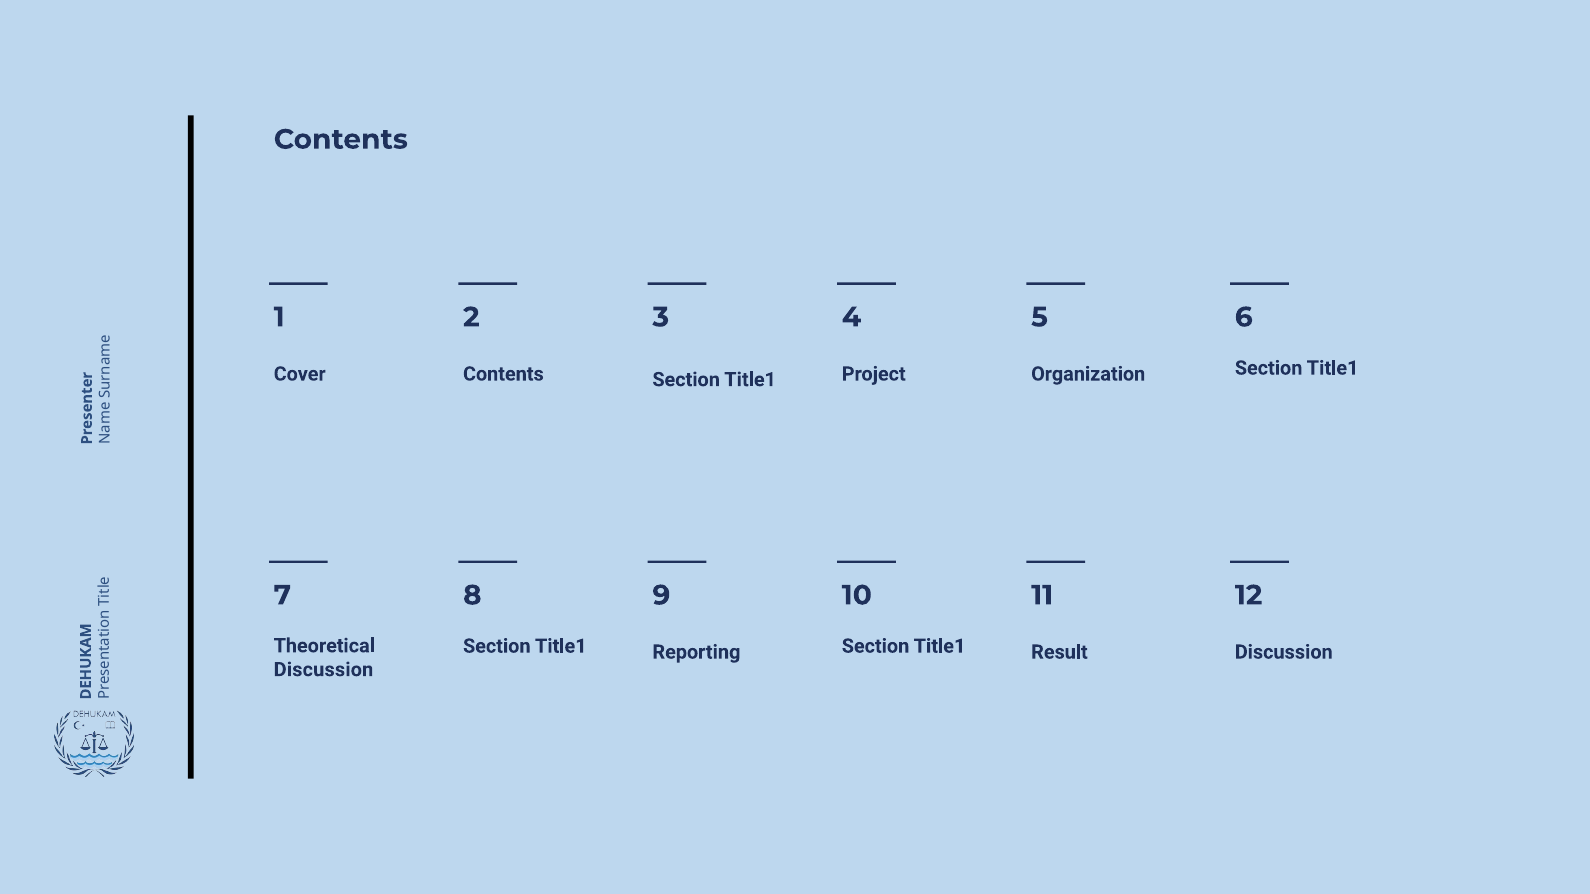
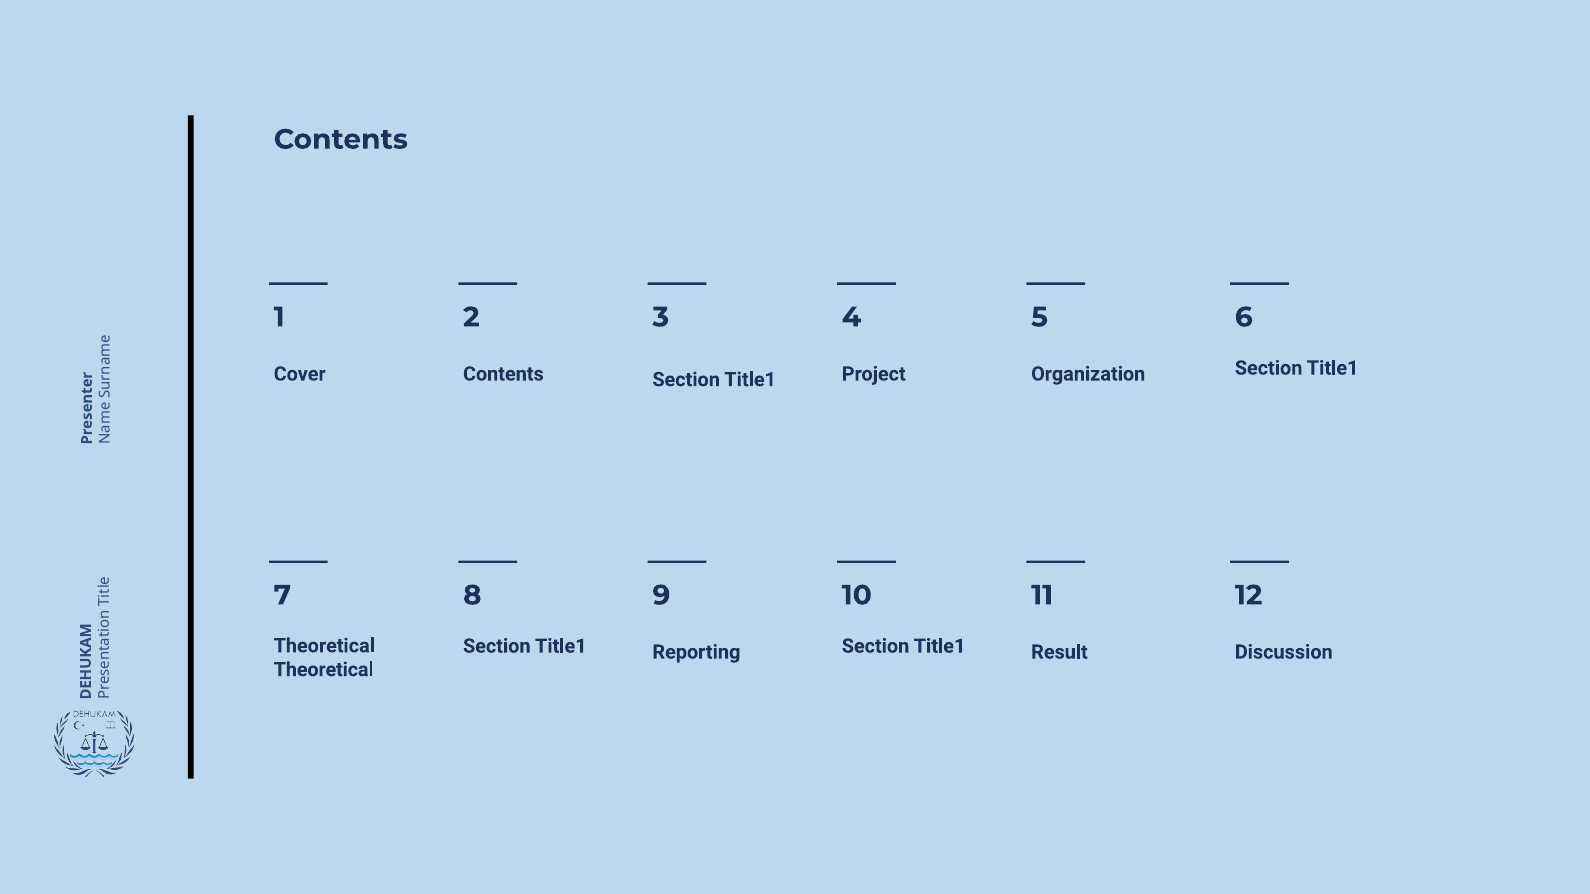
Discussion: Discussion -> Theoretical (324, 670)
